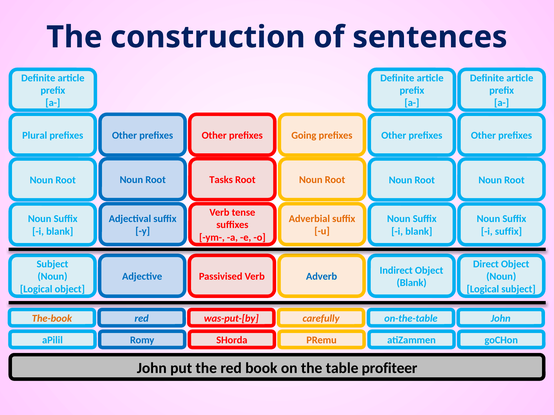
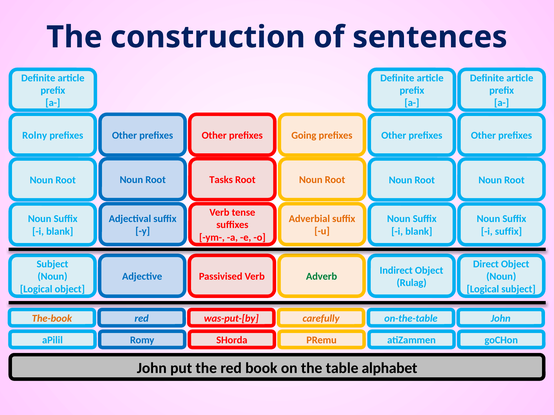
Plural: Plural -> Rolny (35, 136)
Adverb colour: blue -> green (322, 277)
Blank: Blank -> Rulag (412, 283)
profiteer: profiteer -> alphabet (389, 368)
